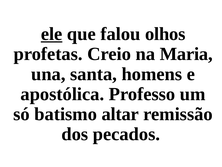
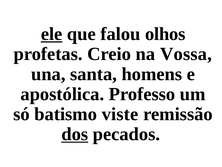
Maria: Maria -> Vossa (186, 54)
altar: altar -> viste (120, 114)
dos underline: none -> present (75, 134)
